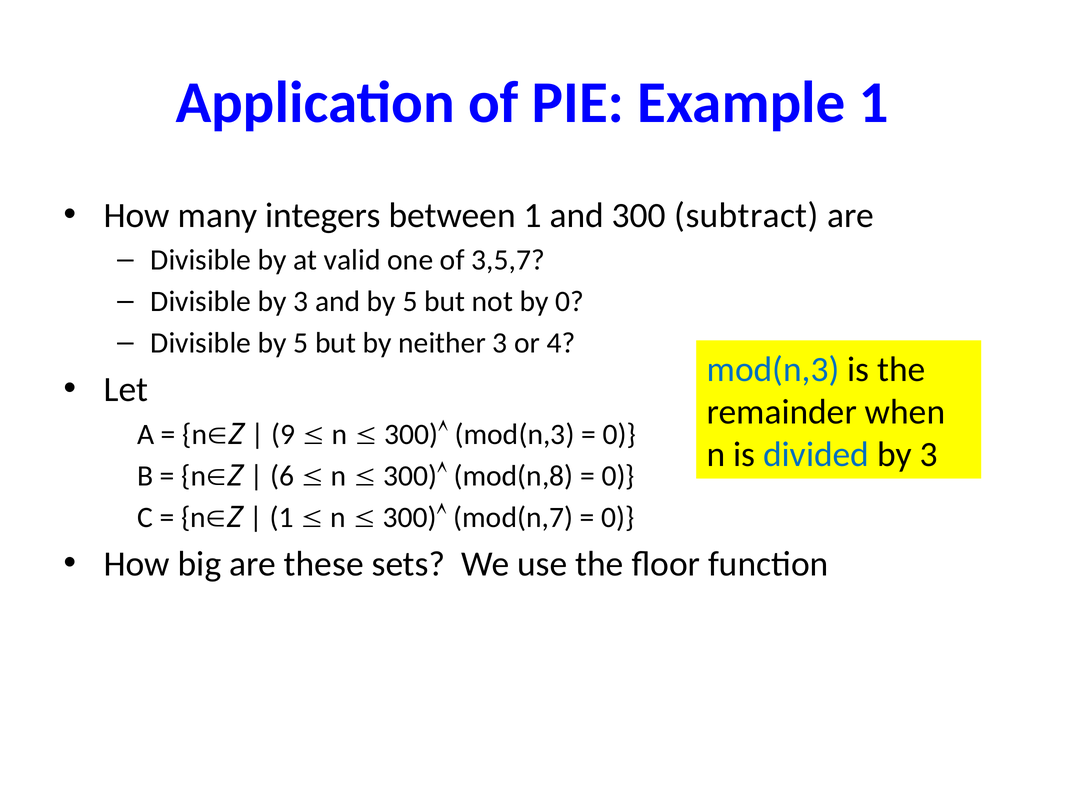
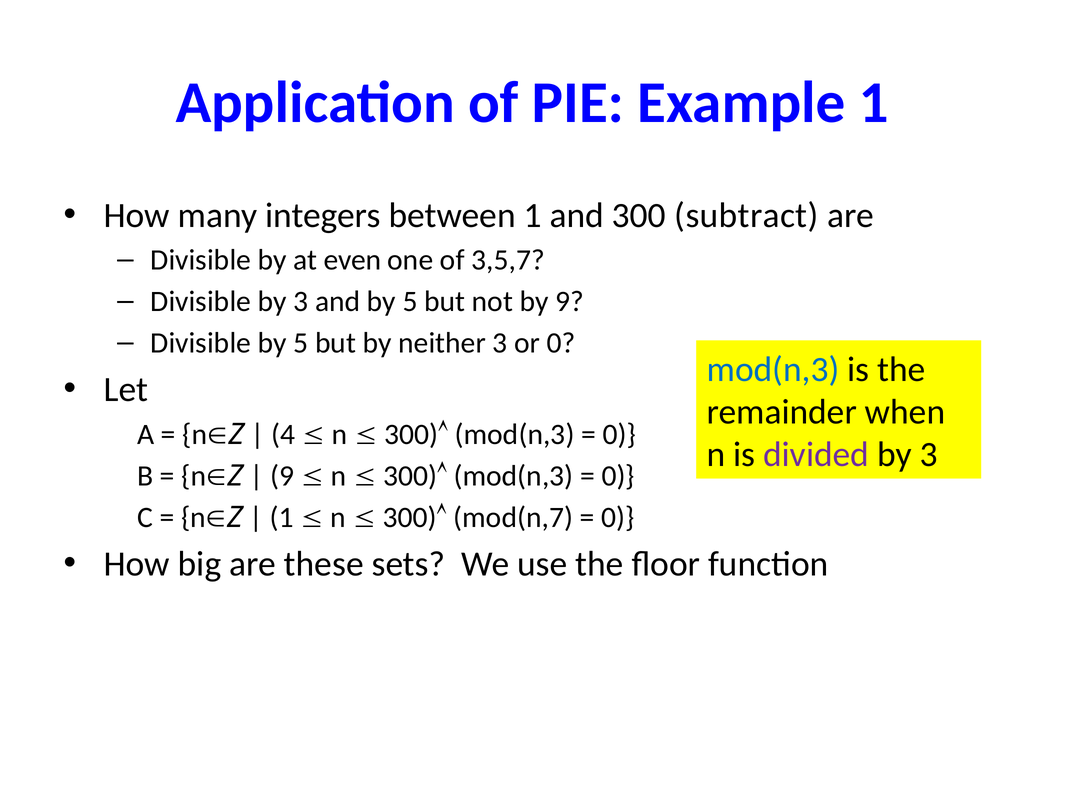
valid: valid -> even (352, 260)
by 0: 0 -> 9 (570, 302)
or 4: 4 -> 0 (561, 343)
9: 9 -> 4 (283, 434)
divided colour: blue -> purple (816, 454)
6: 6 -> 9 (282, 476)
mod(n,8: mod(n,8 -> mod(n,3 (514, 476)
